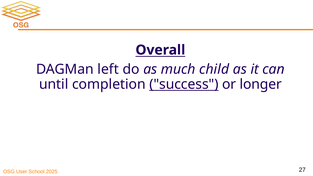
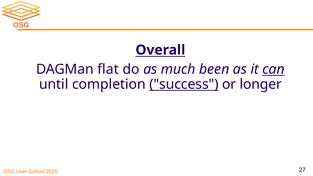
left: left -> flat (108, 69)
child: child -> been (214, 69)
can underline: none -> present (273, 69)
